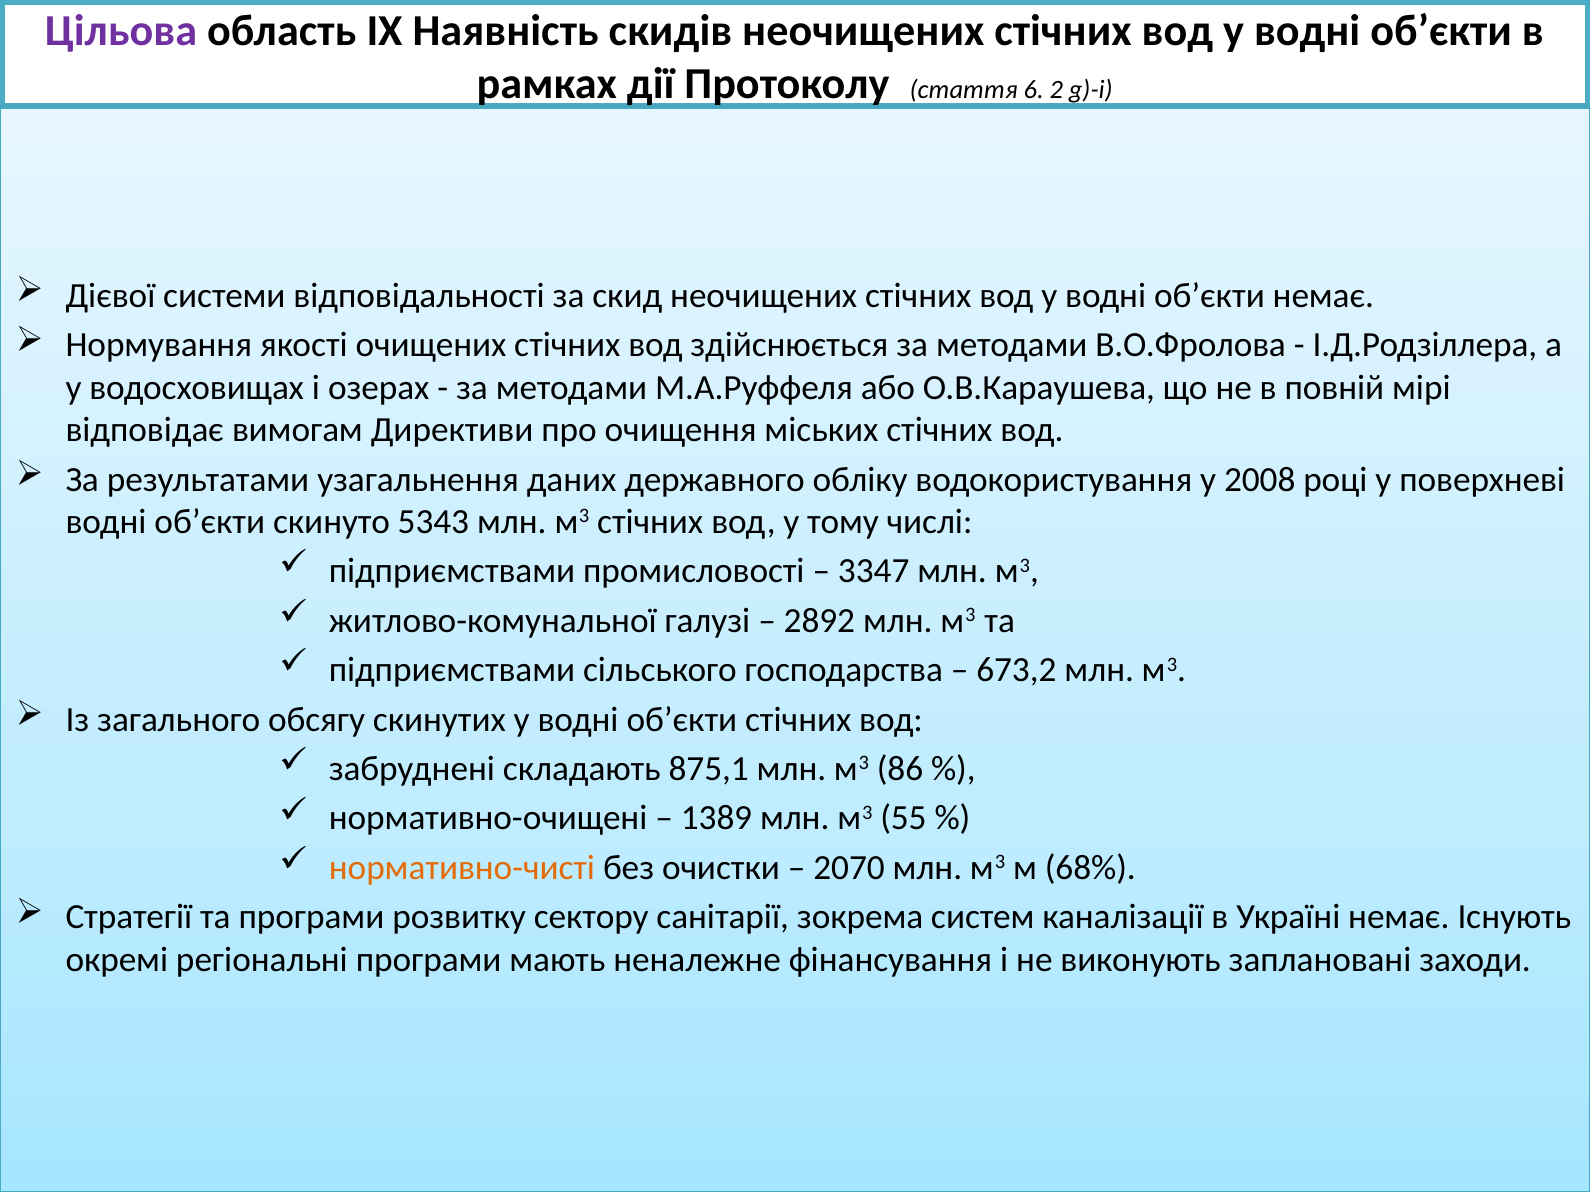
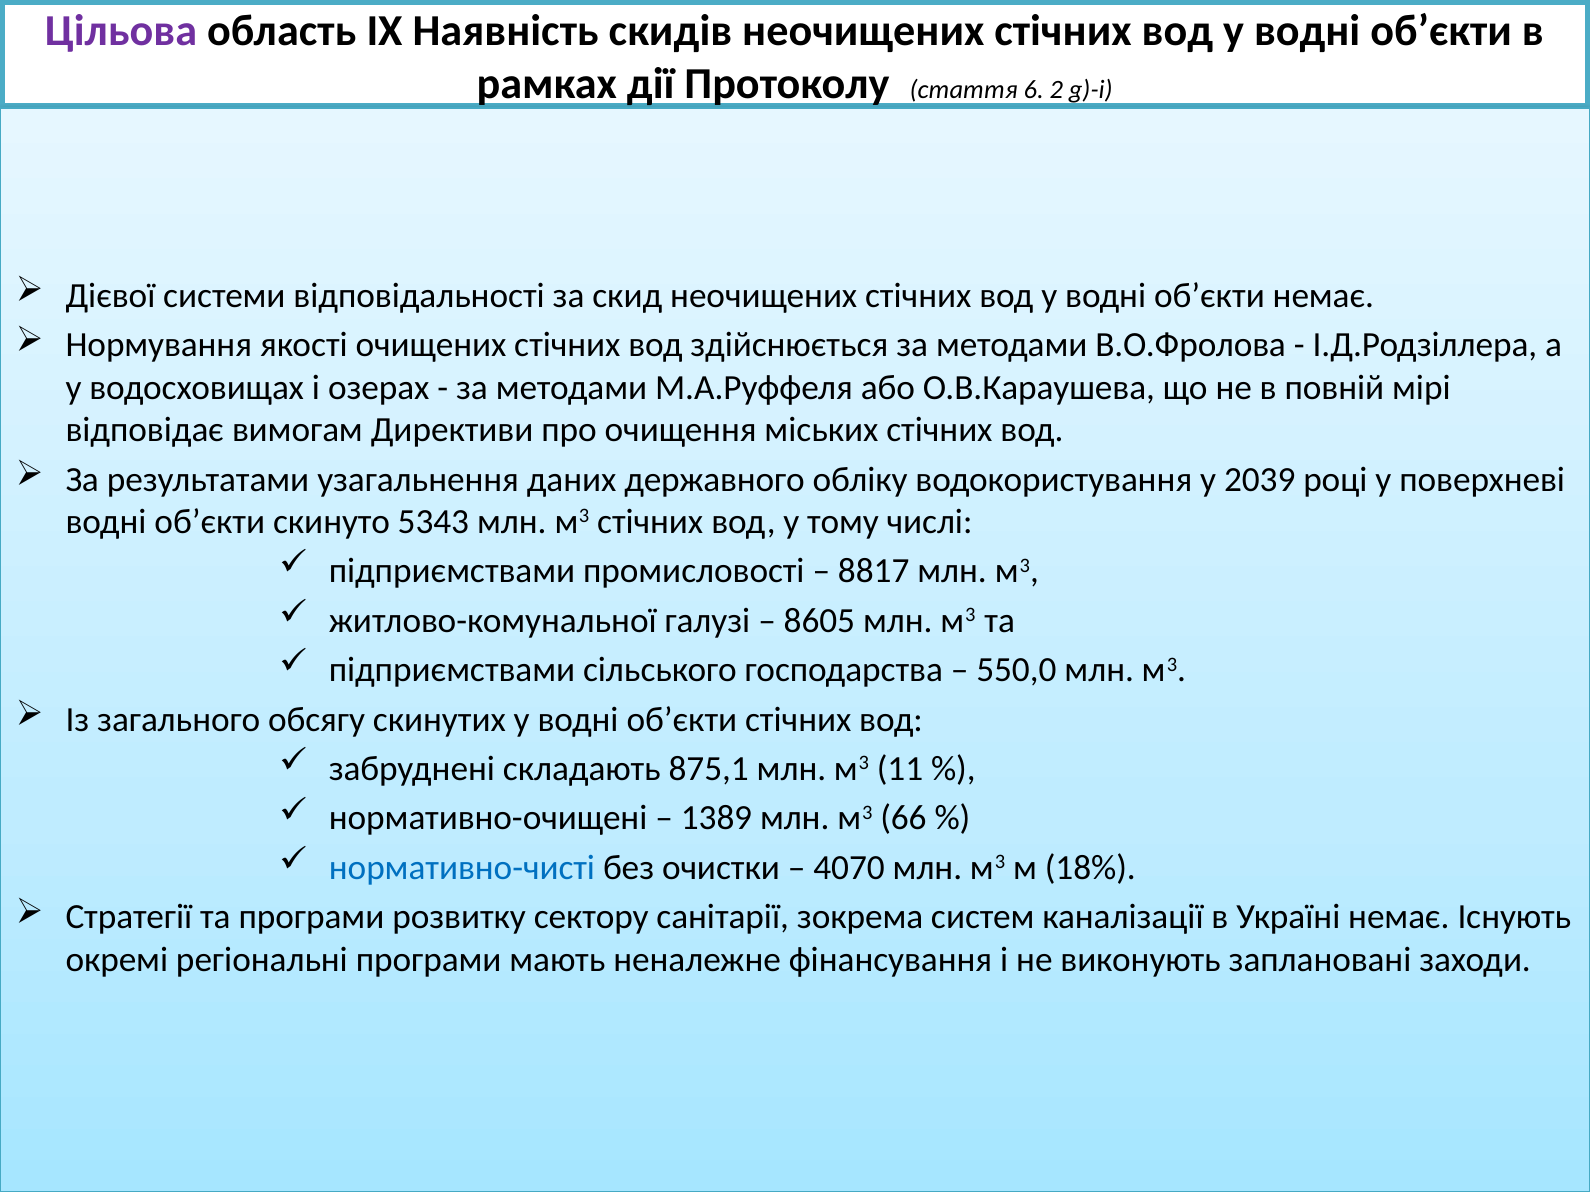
2008: 2008 -> 2039 (1260, 480)
3347: 3347 -> 8817 (874, 571)
2892: 2892 -> 8605 (819, 621)
673,2: 673,2 -> 550,0 (1016, 670)
86: 86 -> 11 (900, 769)
55: 55 -> 66 (903, 819)
нормативно-чисті colour: orange -> blue (462, 868)
2070: 2070 -> 4070 (849, 868)
68%: 68% -> 18% (1090, 868)
